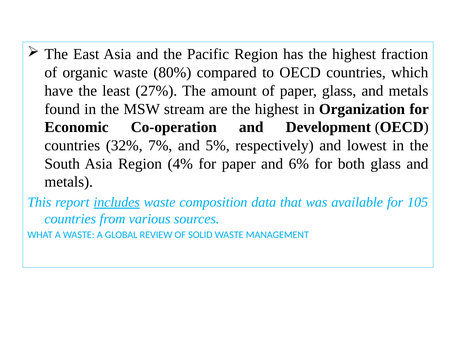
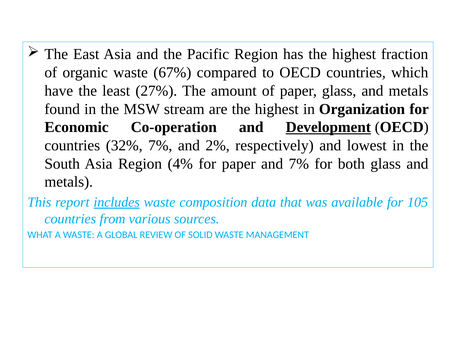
80%: 80% -> 67% (172, 73)
Development underline: none -> present (328, 127)
5%: 5% -> 2% (218, 145)
and 6%: 6% -> 7% (299, 164)
